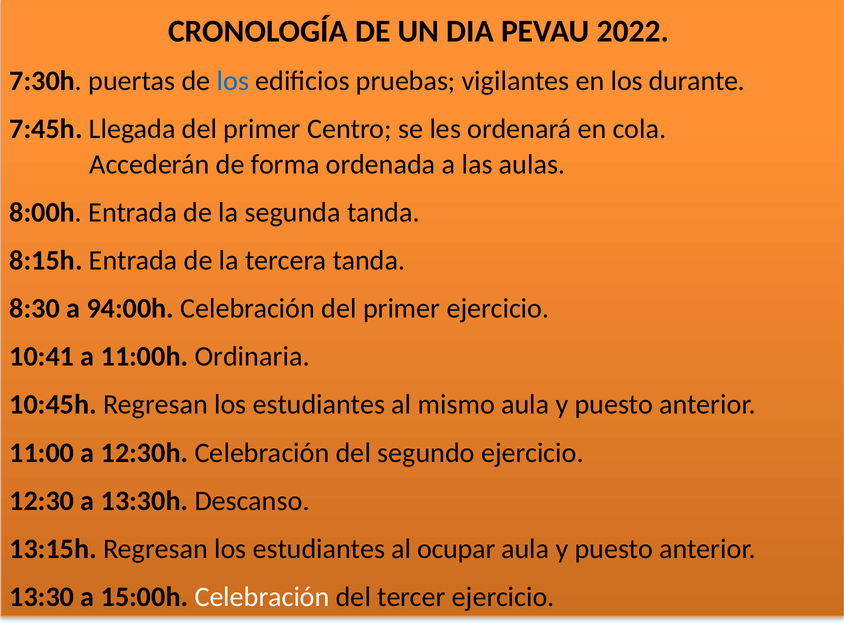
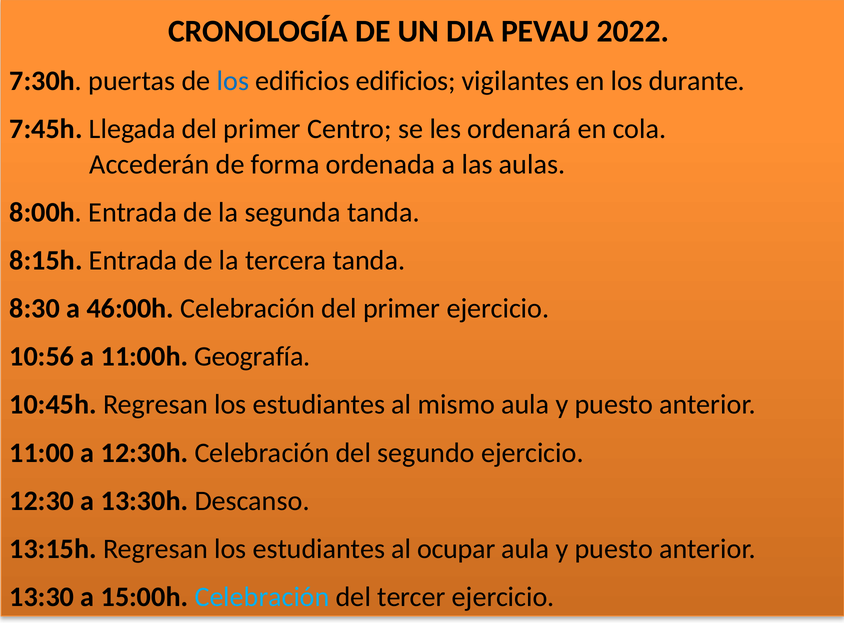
edificios pruebas: pruebas -> edificios (406, 81)
94:00h: 94:00h -> 46:00h (130, 309)
10:41: 10:41 -> 10:56 (42, 357)
Ordinaria: Ordinaria -> Geografía (252, 357)
Celebración colour: white -> light blue (262, 597)
